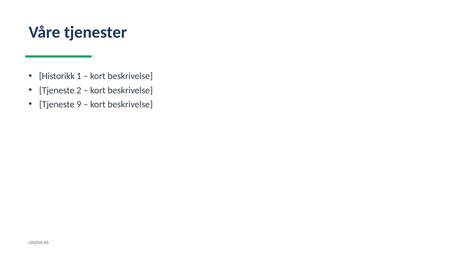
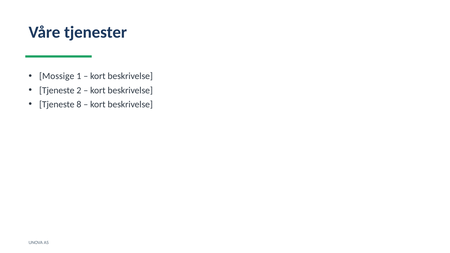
Historikk: Historikk -> Mossige (57, 76)
9: 9 -> 8 (79, 104)
